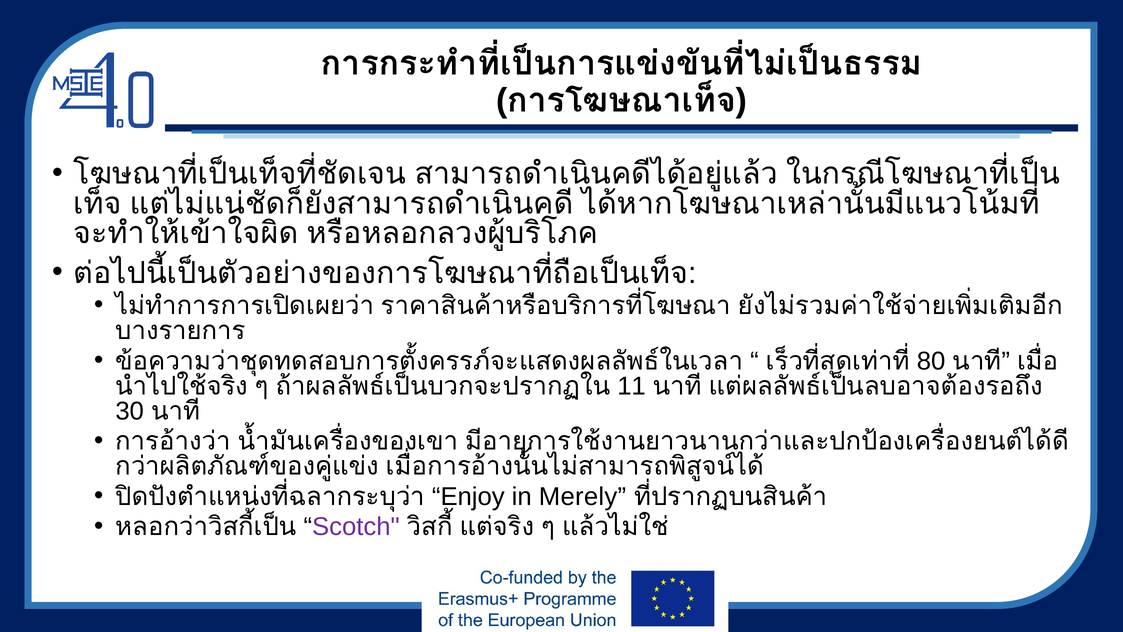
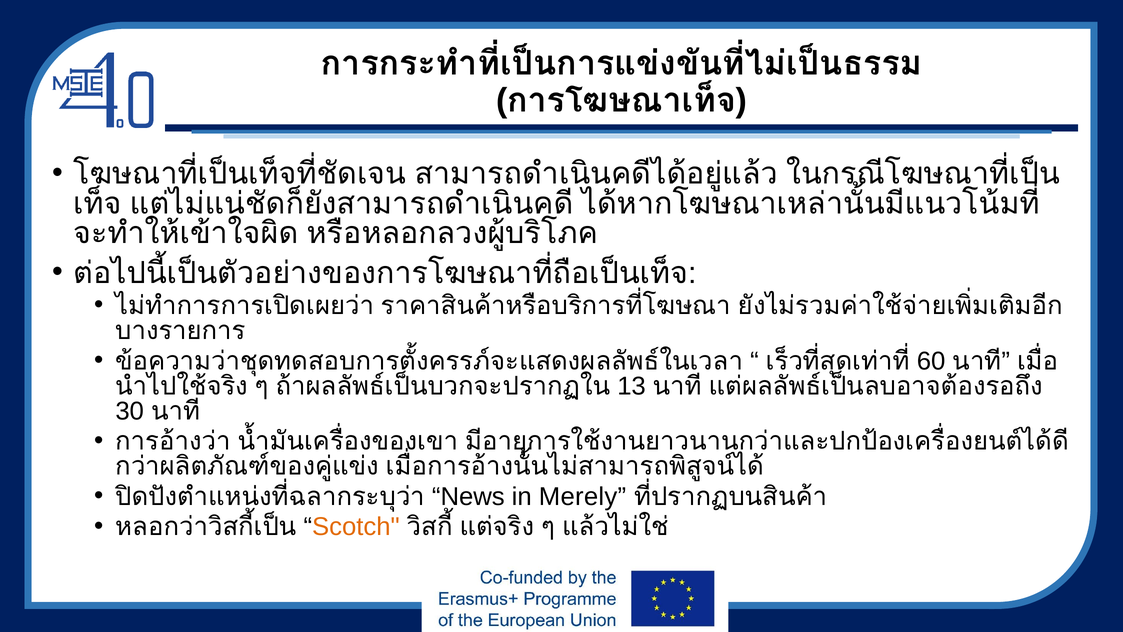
80: 80 -> 60 (931, 361)
11: 11 -> 13 (632, 386)
Enjoy: Enjoy -> News (473, 496)
Scotch colour: purple -> orange (356, 527)
